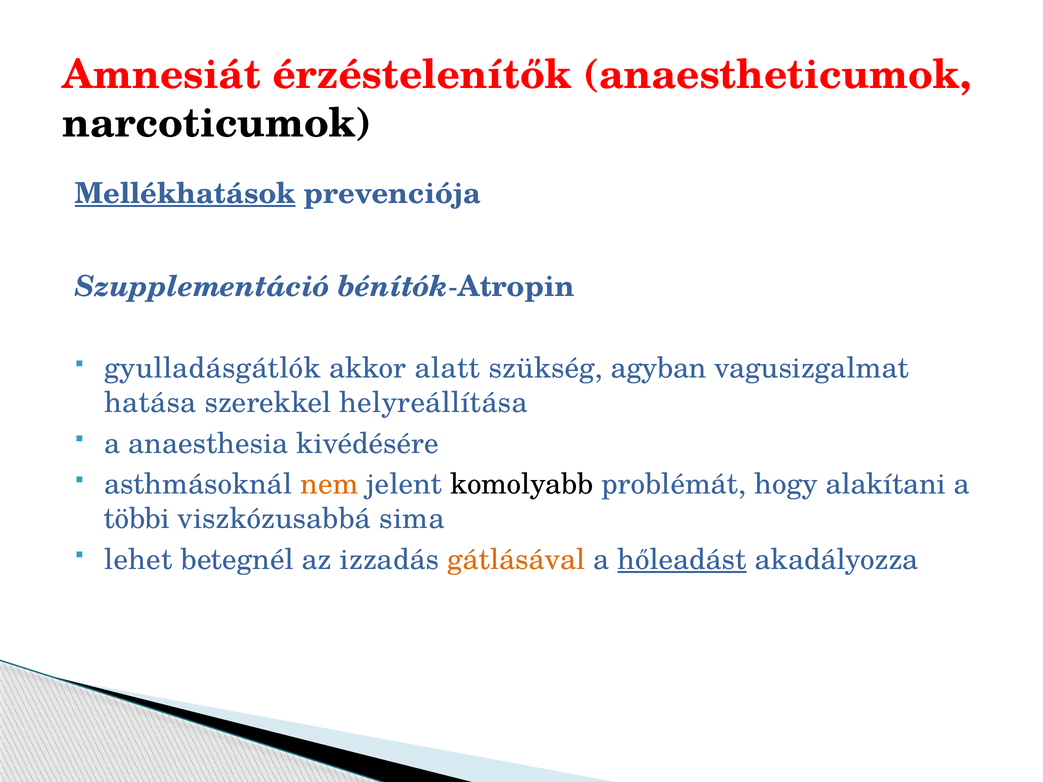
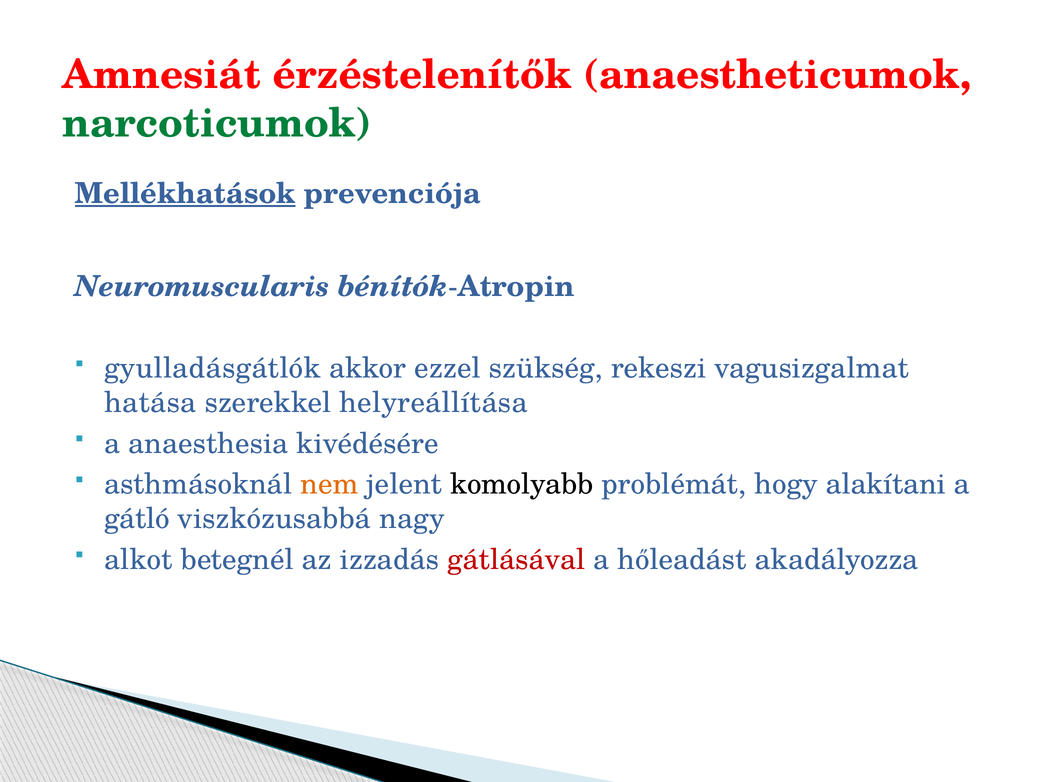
narcoticumok colour: black -> green (217, 124)
Szupplementáció: Szupplementáció -> Neuromuscularis (202, 287)
alatt: alatt -> ezzel (448, 368)
agyban: agyban -> rekeszi (659, 368)
többi: többi -> gátló (137, 519)
sima: sima -> nagy (412, 519)
lehet: lehet -> alkot (138, 560)
gátlásával colour: orange -> red (516, 560)
hőleadást underline: present -> none (682, 560)
